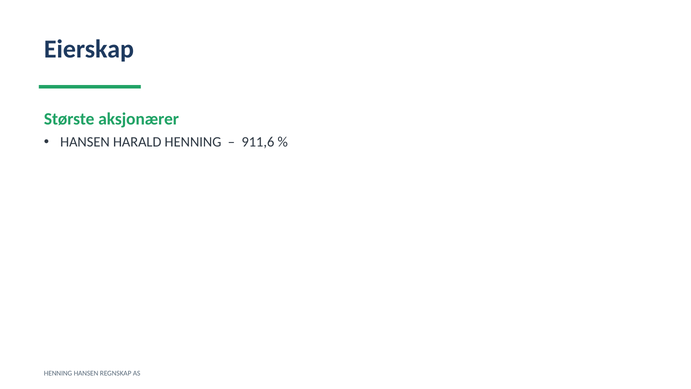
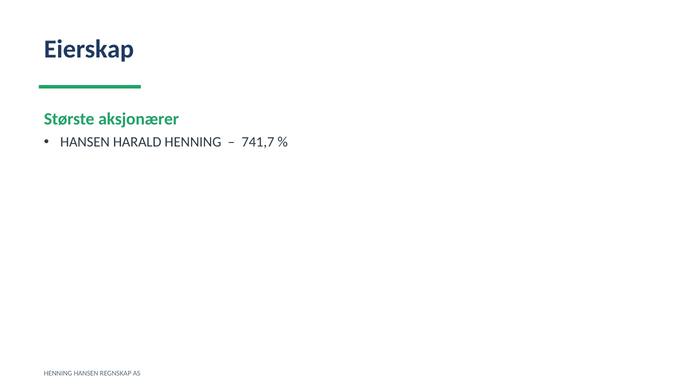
911,6: 911,6 -> 741,7 (258, 142)
